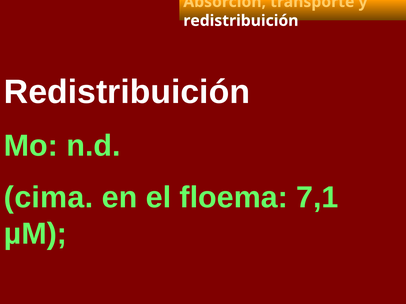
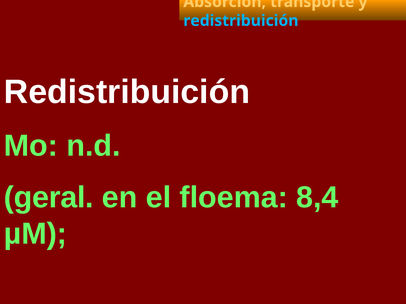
redistribuición colour: white -> light blue (241, 21)
cima: cima -> geral (49, 198)
7,1: 7,1 -> 8,4 (317, 198)
